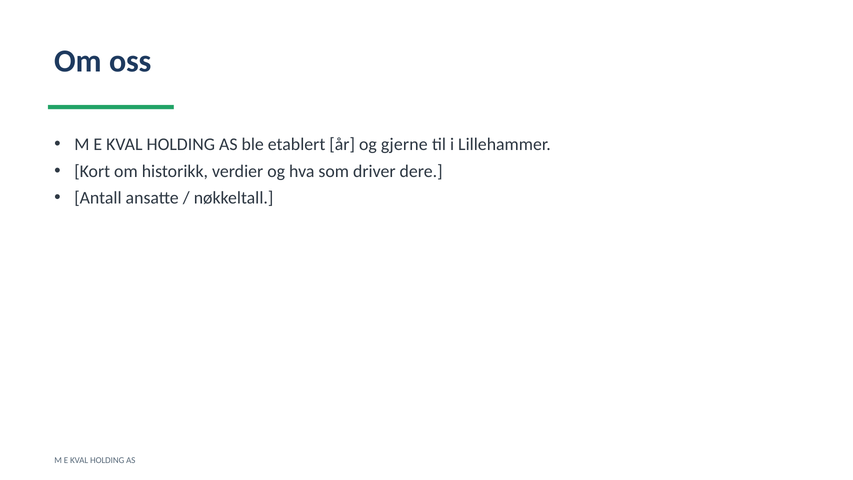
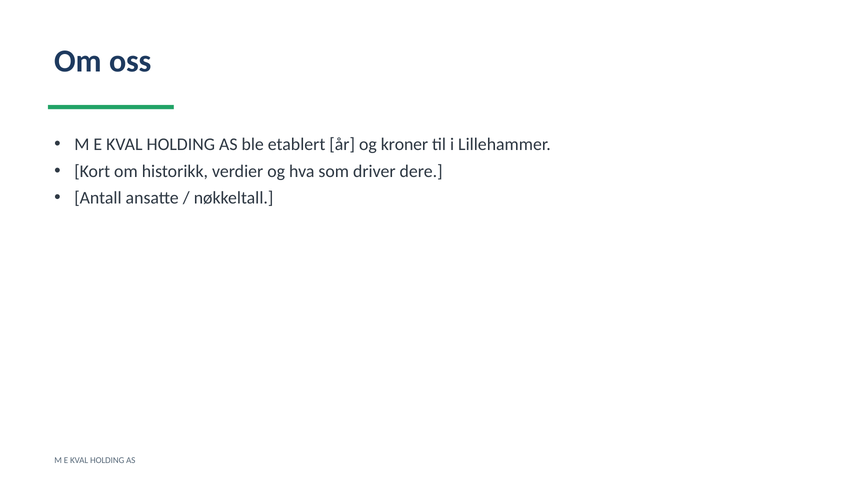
gjerne: gjerne -> kroner (404, 144)
